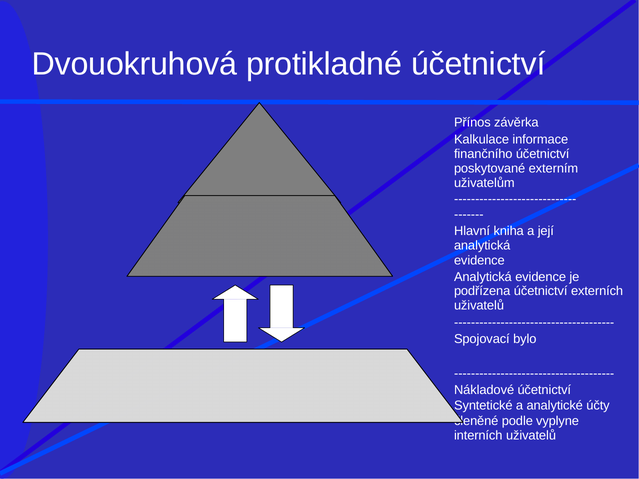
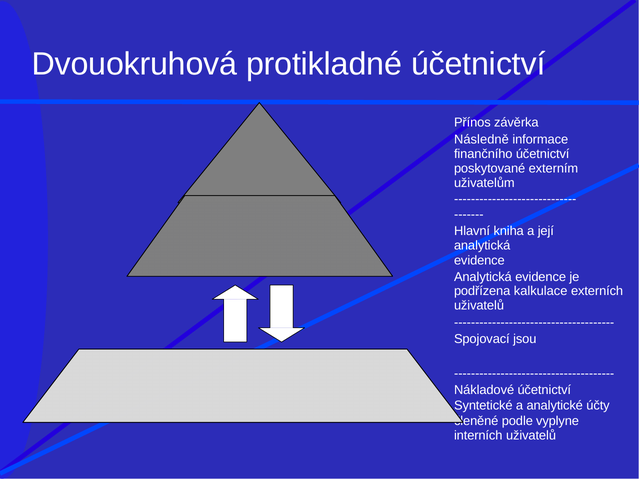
Kalkulace: Kalkulace -> Následně (481, 140)
podřízena účetnictví: účetnictví -> kalkulace (541, 291)
bylo: bylo -> jsou (525, 339)
